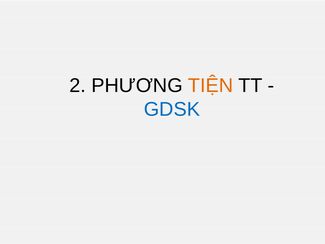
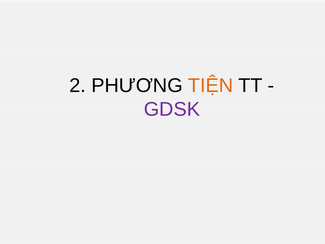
GDSK colour: blue -> purple (172, 109)
